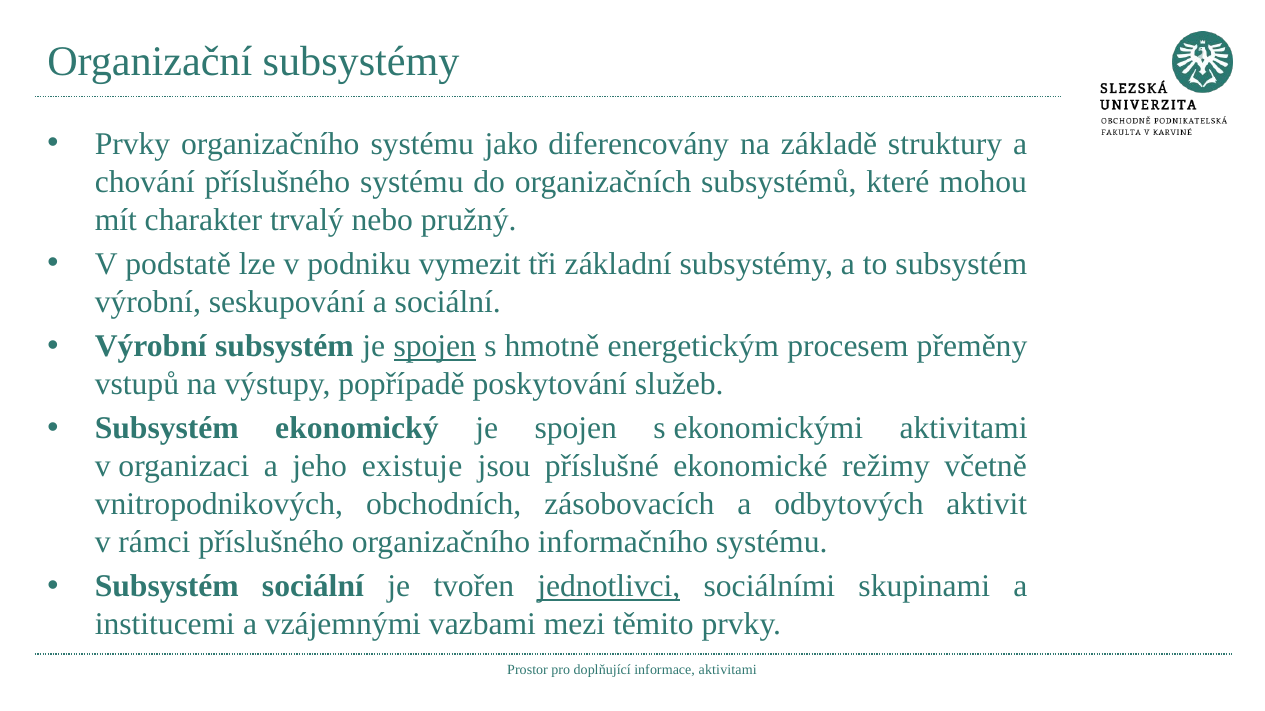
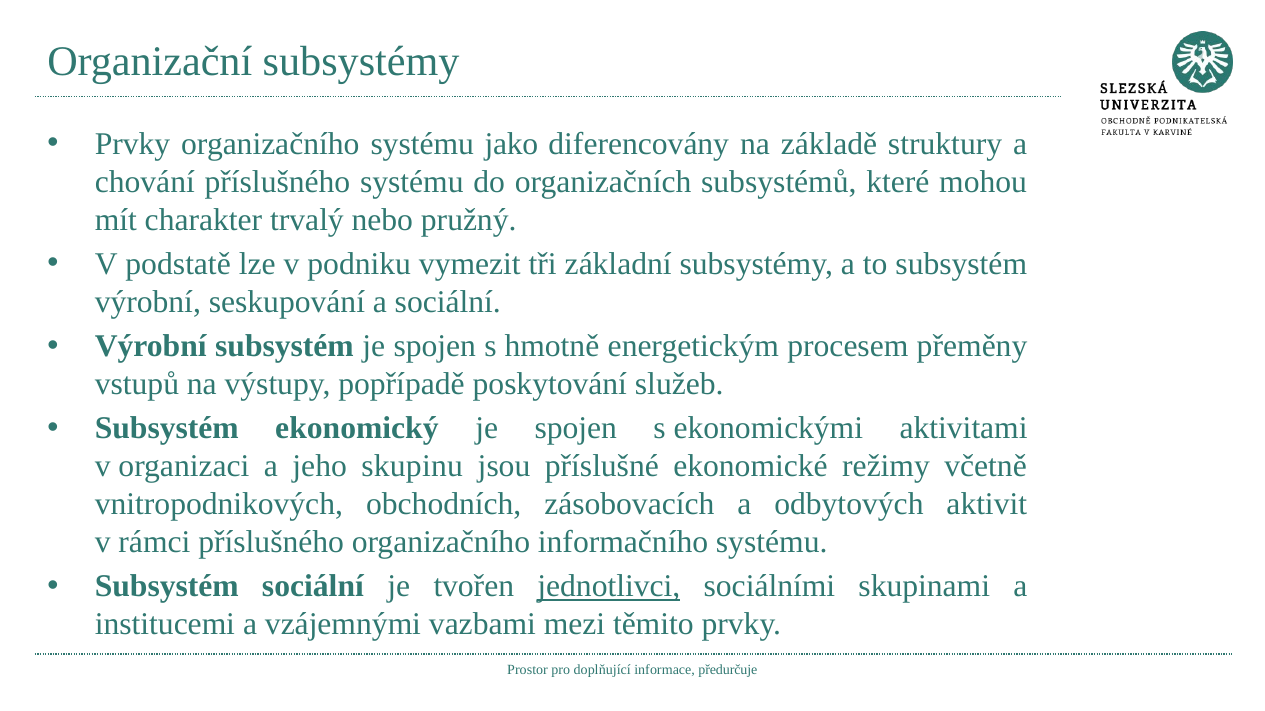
spojen underline: present -> none (435, 347)
existuje: existuje -> skupinu (412, 467)
informace aktivitami: aktivitami -> předurčuje (728, 670)
